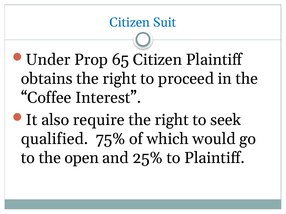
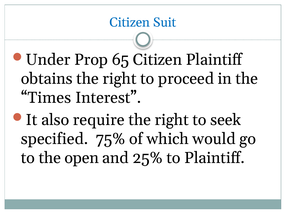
Coffee: Coffee -> Times (46, 98)
qualified: qualified -> specified (55, 139)
